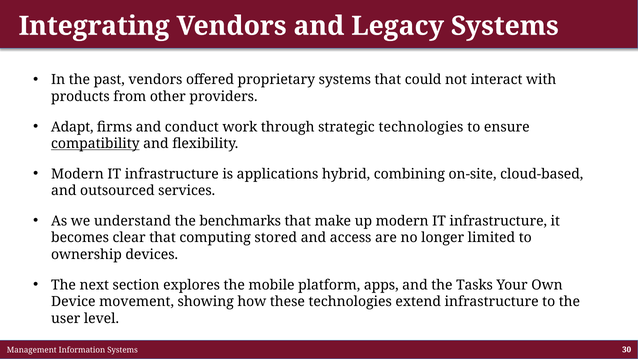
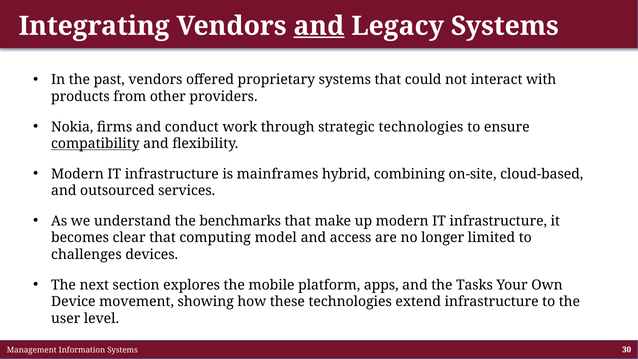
and underline: none -> present (319, 26)
Adapt: Adapt -> Nokia (72, 127)
applications: applications -> mainframes (278, 174)
stored: stored -> model (276, 238)
ownership: ownership -> challenges (86, 255)
